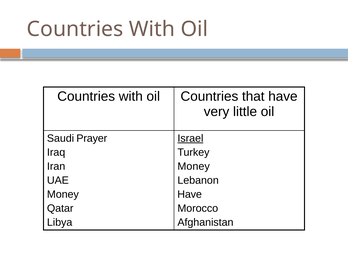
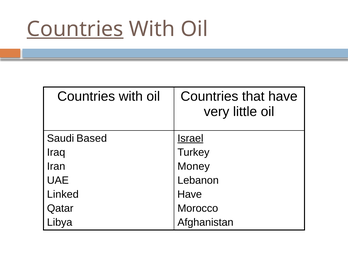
Countries underline: none -> present (75, 29)
Prayer: Prayer -> Based (92, 138)
Money: Money -> Linked (63, 194)
